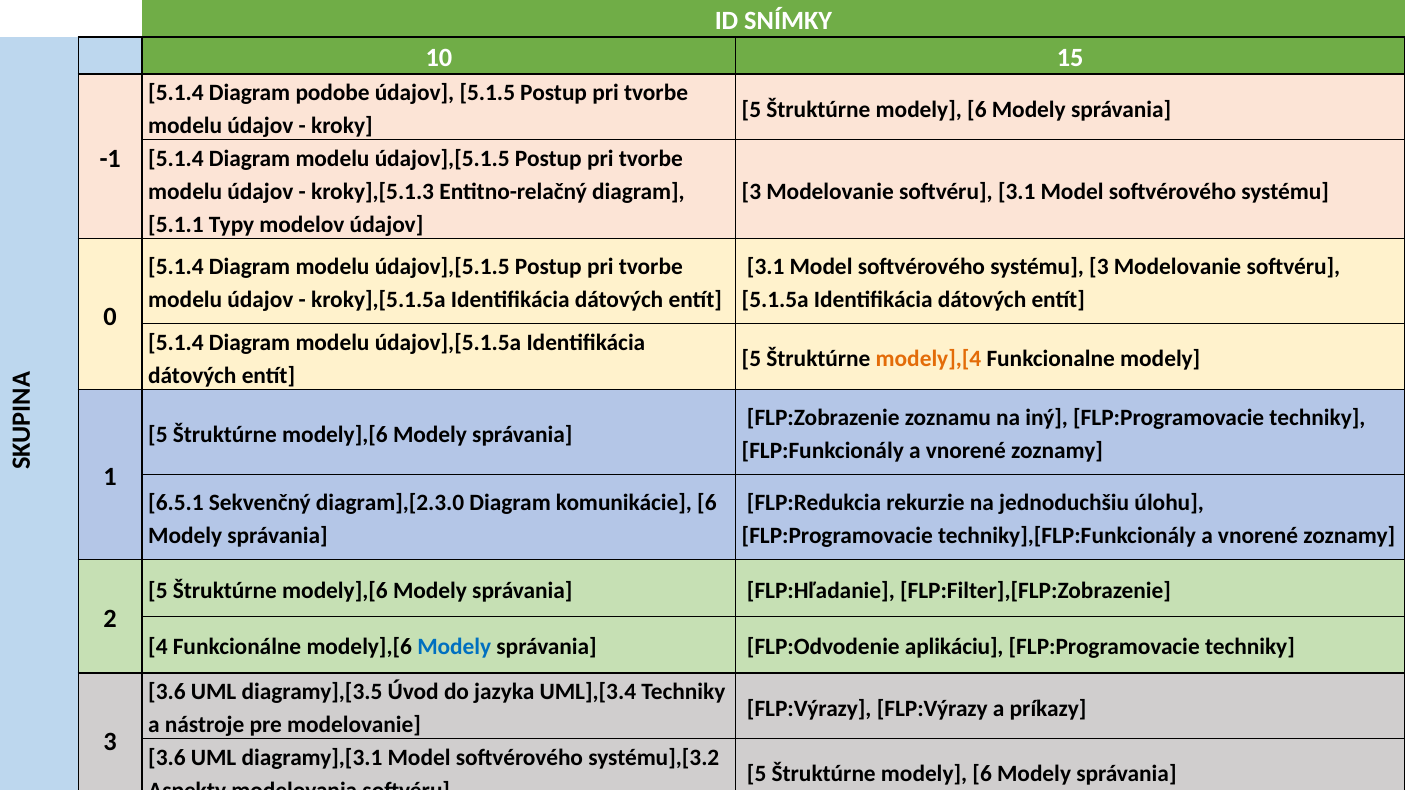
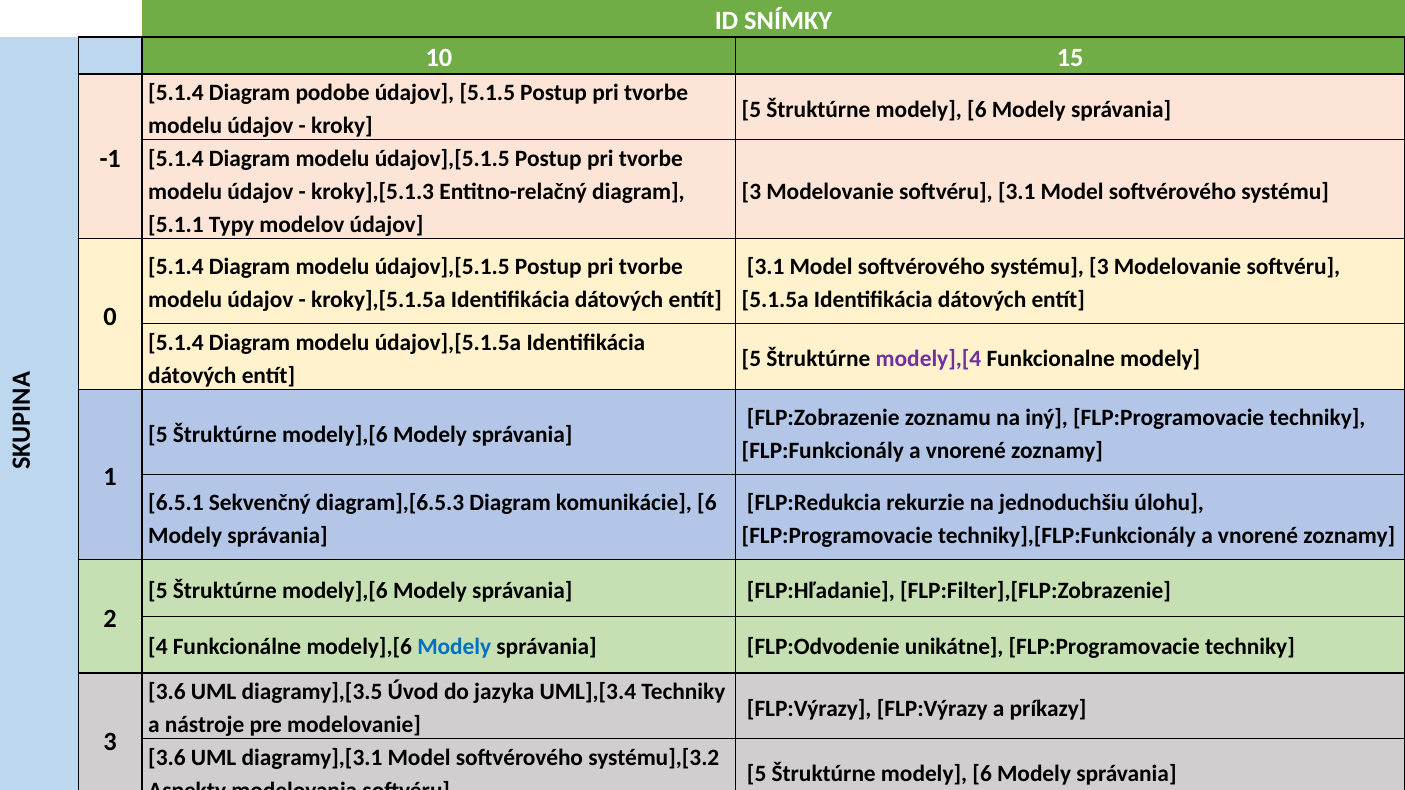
modely],[4 colour: orange -> purple (928, 359)
diagram],[2.3.0: diagram],[2.3.0 -> diagram],[6.5.3 (390, 503)
aplikáciu: aplikáciu -> unikátne (954, 647)
